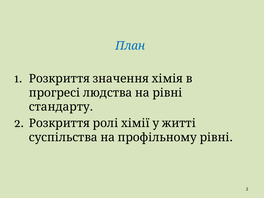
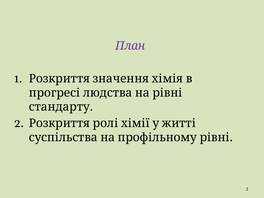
План colour: blue -> purple (130, 46)
